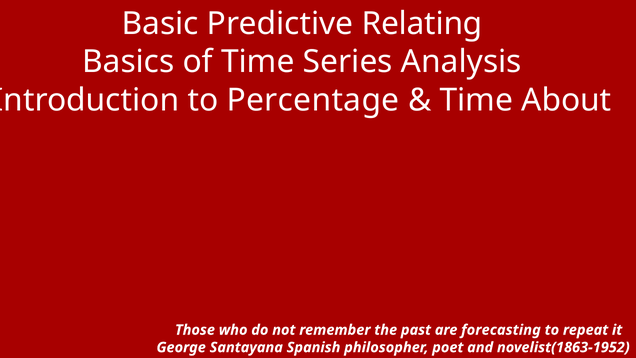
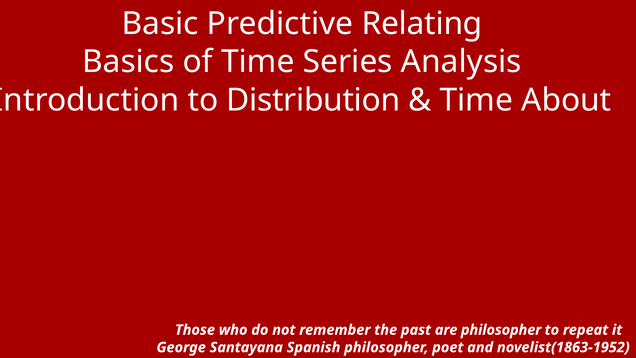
Percentage: Percentage -> Distribution (313, 100)
are forecasting: forecasting -> philosopher (501, 330)
